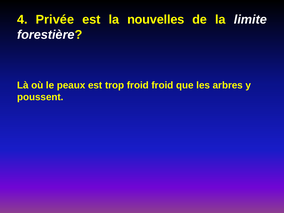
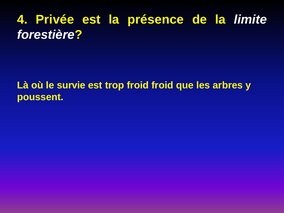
nouvelles: nouvelles -> présence (156, 20)
peaux: peaux -> survie (71, 85)
